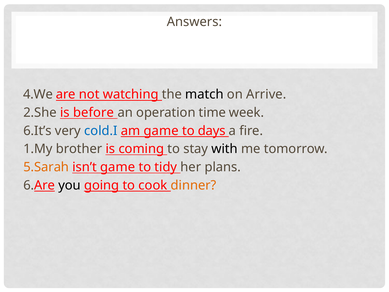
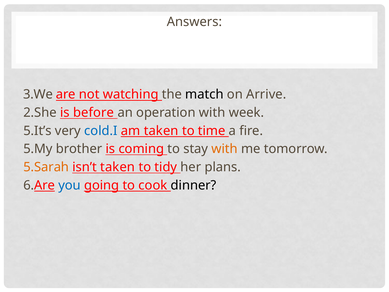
4.We: 4.We -> 3.We (38, 94)
operation time: time -> with (212, 112)
6.It’s: 6.It’s -> 5.It’s (37, 131)
am game: game -> taken (161, 131)
days: days -> time (212, 131)
1.My: 1.My -> 5.My (38, 149)
with colour: black -> orange (225, 149)
isn’t game: game -> taken (118, 167)
you colour: black -> blue (70, 185)
dinner colour: orange -> black (194, 185)
